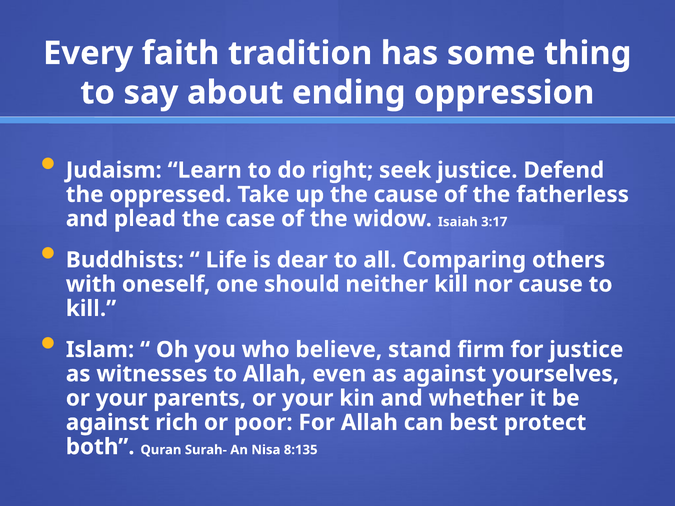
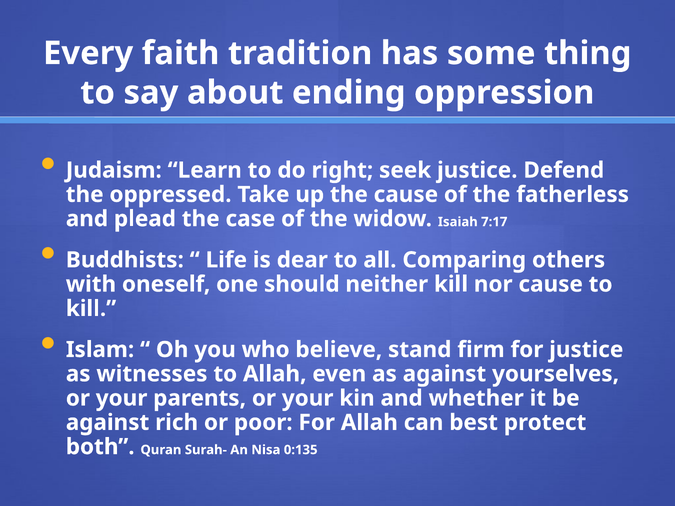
3:17: 3:17 -> 7:17 (494, 222)
8:135: 8:135 -> 0:135 (301, 450)
